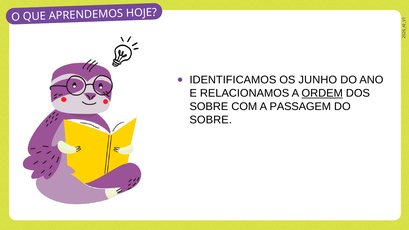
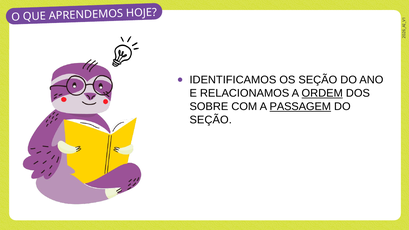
OS JUNHO: JUNHO -> SEÇÃO (318, 80)
PASSAGEM underline: none -> present (300, 107)
SOBRE: SOBRE -> SEÇÃO (211, 120)
